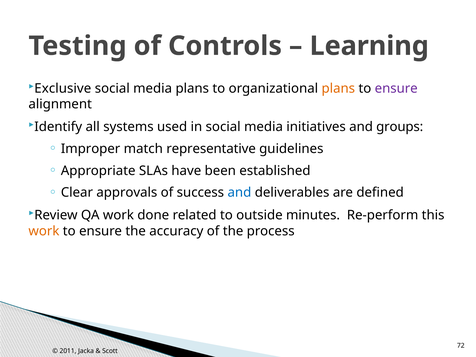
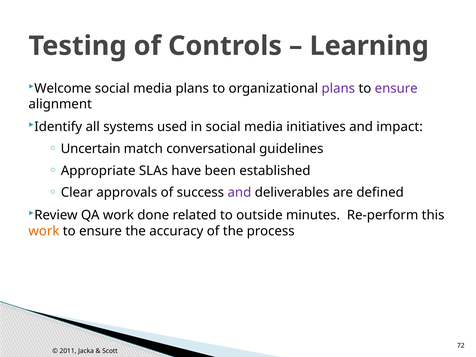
Exclusive: Exclusive -> Welcome (63, 88)
plans colour: orange -> purple (338, 88)
groups: groups -> impact (400, 127)
Improper: Improper -> Uncertain (91, 149)
representative: representative -> conversational (211, 149)
and colour: blue -> purple (239, 193)
